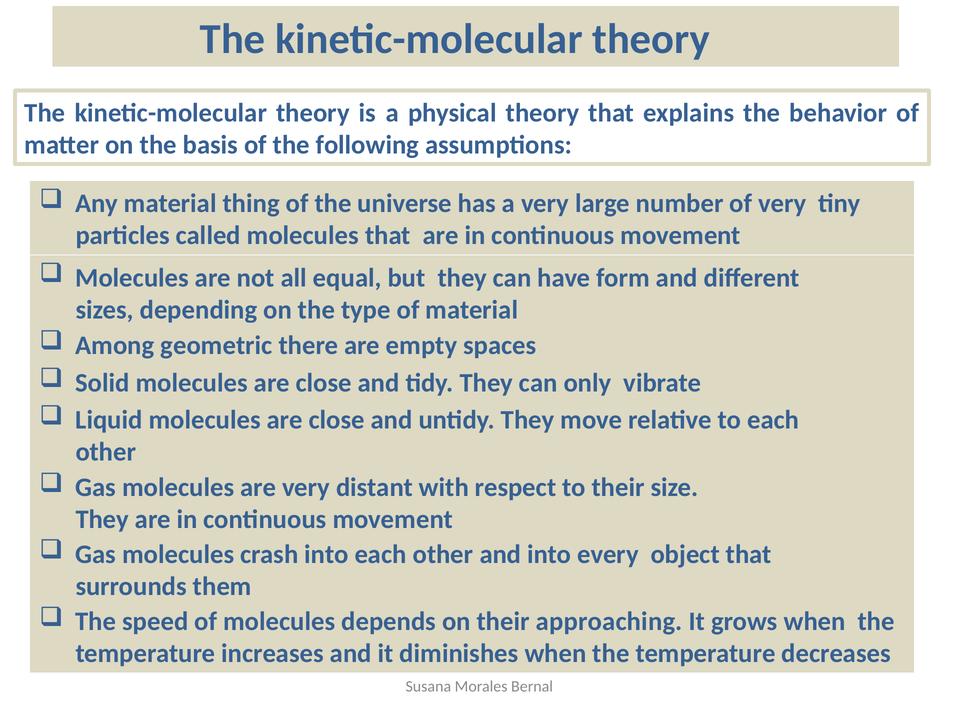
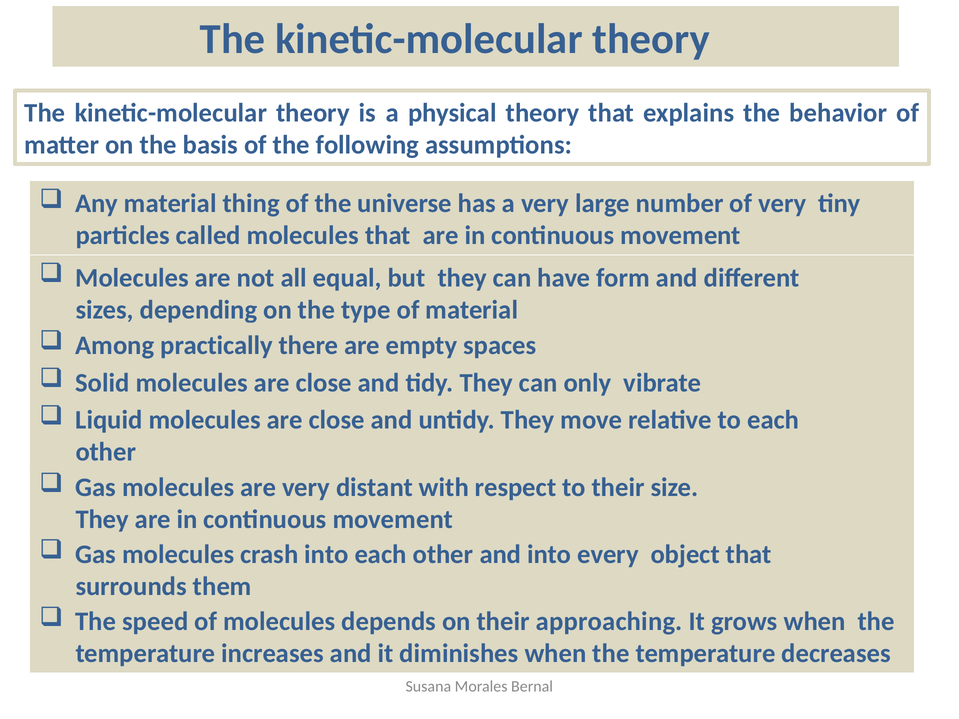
geometric: geometric -> practically (217, 345)
